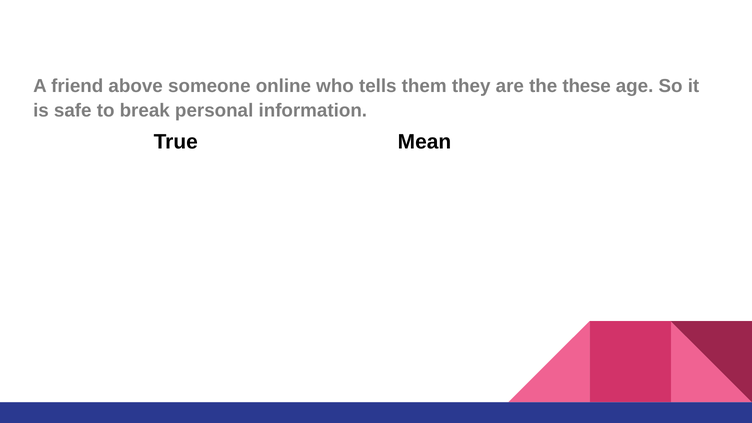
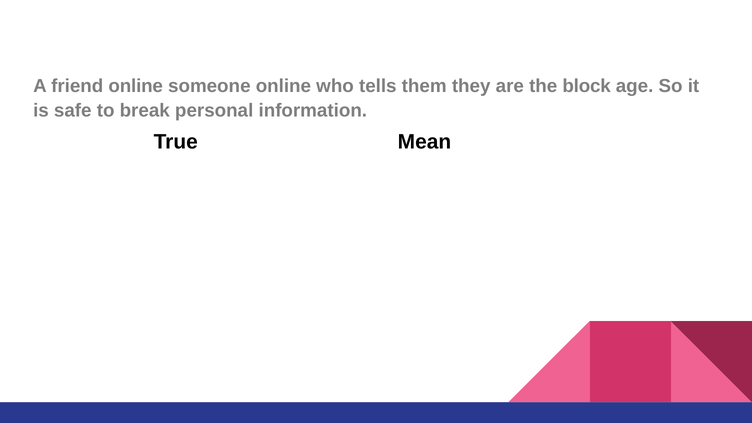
friend above: above -> online (136, 86)
these: these -> block (587, 86)
